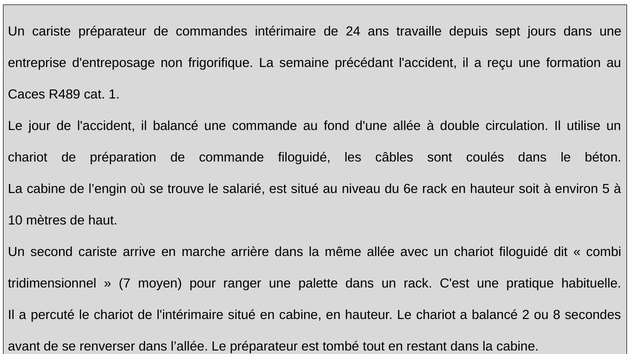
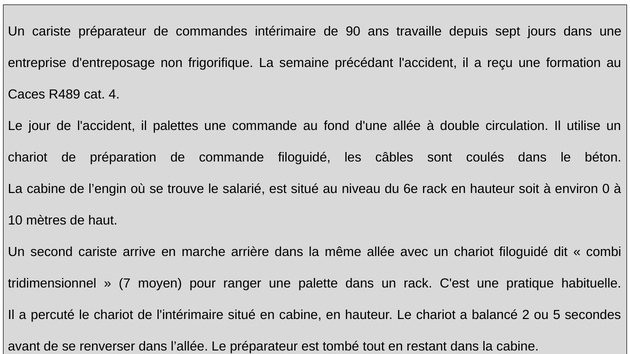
24: 24 -> 90 (353, 32)
1: 1 -> 4 (114, 95)
il balancé: balancé -> palettes (176, 126)
5: 5 -> 0 (606, 189)
8: 8 -> 5 (557, 315)
